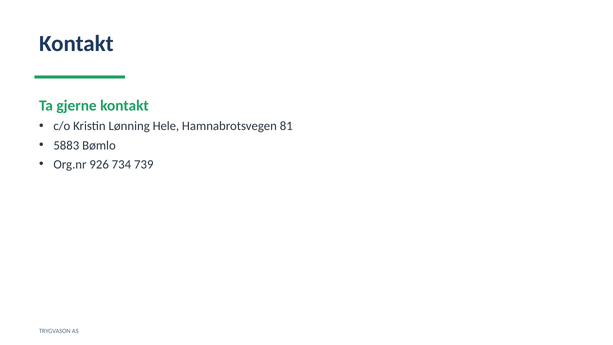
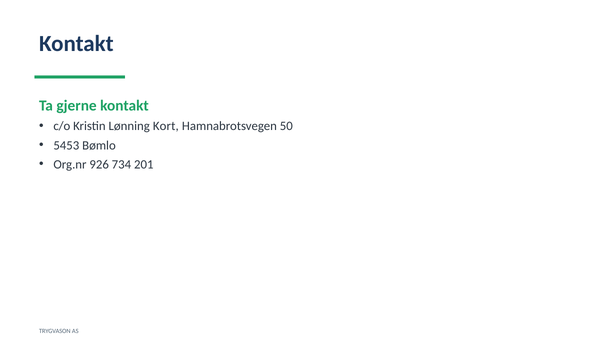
Hele: Hele -> Kort (166, 126)
81: 81 -> 50 (286, 126)
5883: 5883 -> 5453 (66, 145)
739: 739 -> 201 (144, 164)
